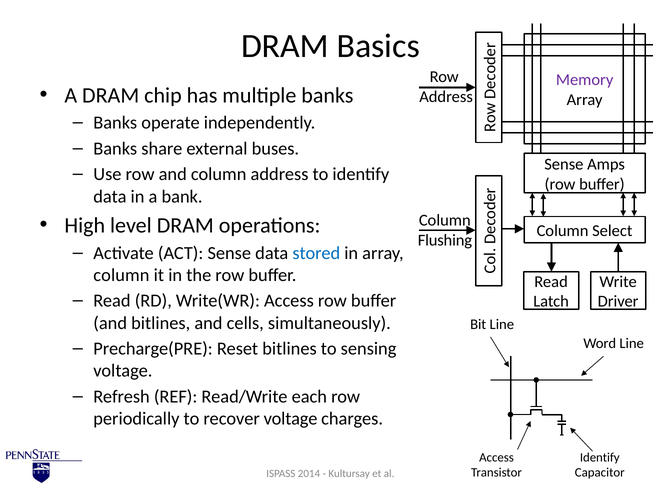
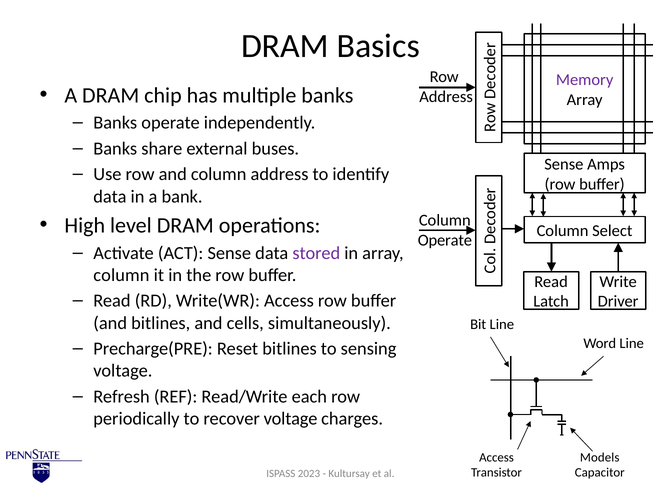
Flushing: Flushing -> Operate (445, 240)
stored colour: blue -> purple (316, 253)
Identify: Identify -> Models (600, 457)
2014: 2014 -> 2023 (309, 473)
